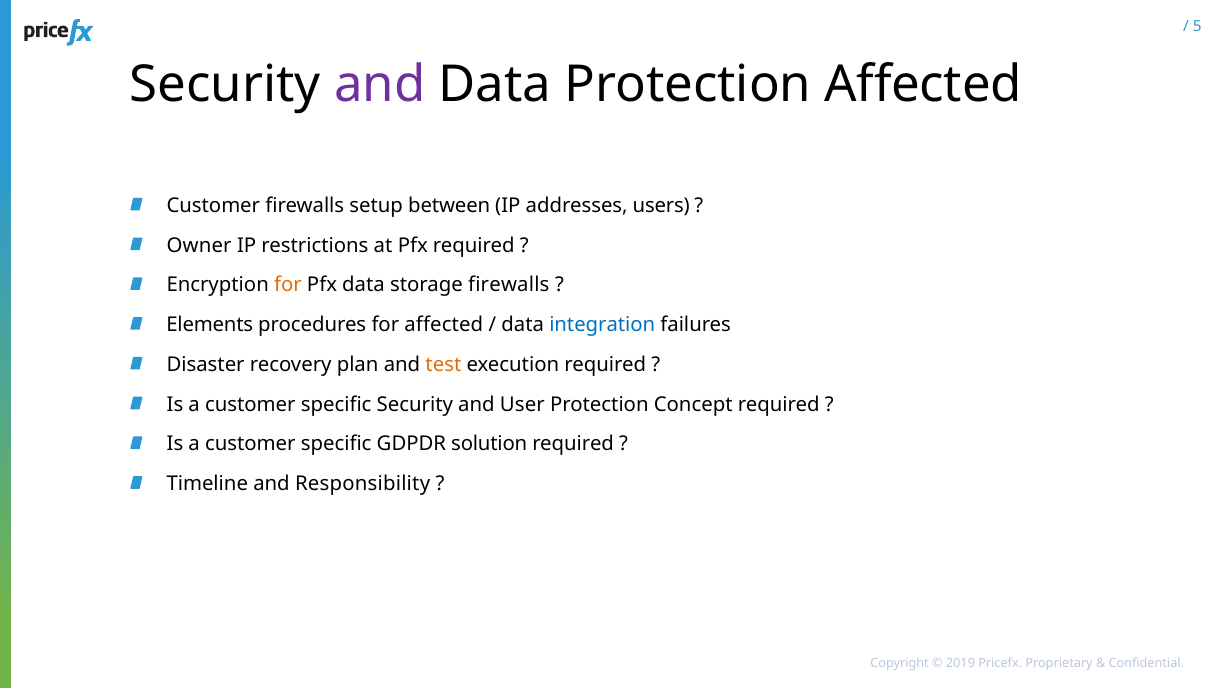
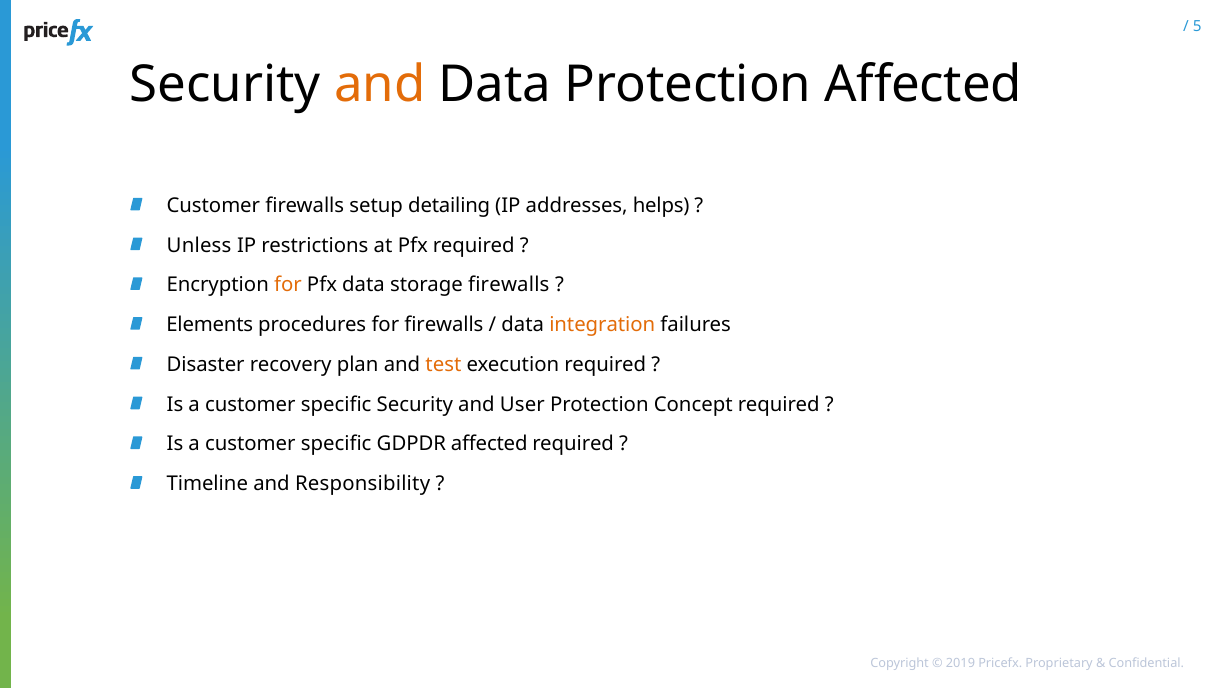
and colour: purple -> orange (380, 85)
between: between -> detailing (449, 206)
users: users -> helps (661, 206)
Owner: Owner -> Unless (199, 245)
for affected: affected -> firewalls (444, 325)
integration colour: blue -> orange (602, 325)
GDPDR solution: solution -> affected (489, 444)
